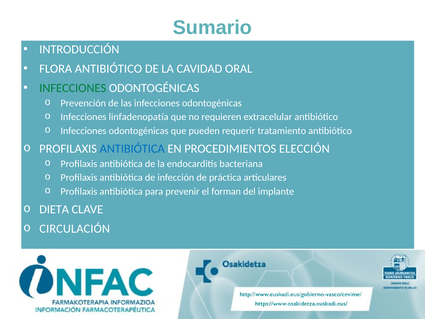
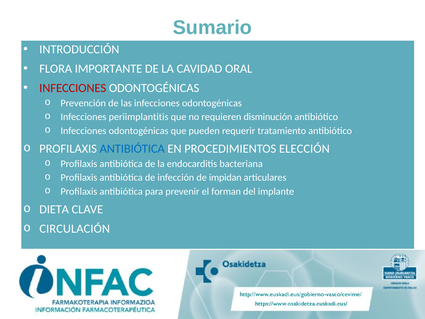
FLORA ANTIBIÓTICO: ANTIBIÓTICO -> IMPORTANTE (109, 69)
INFECCIONES colour: green -> red (73, 88)
linfadenopatía: linfadenopatía -> periimplantitis (139, 117)
extracelular: extracelular -> disminución (268, 117)
práctica: práctica -> impidan (225, 177)
